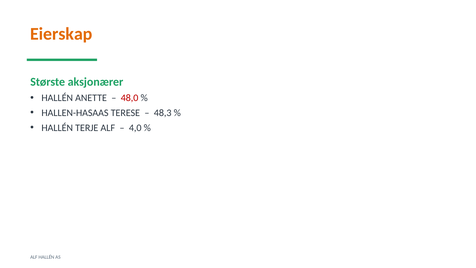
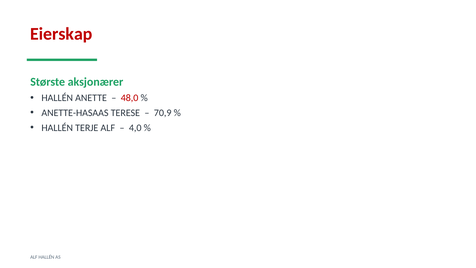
Eierskap colour: orange -> red (61, 34)
HALLEN-HASAAS: HALLEN-HASAAS -> ANETTE-HASAAS (75, 113)
48,3: 48,3 -> 70,9 (163, 113)
